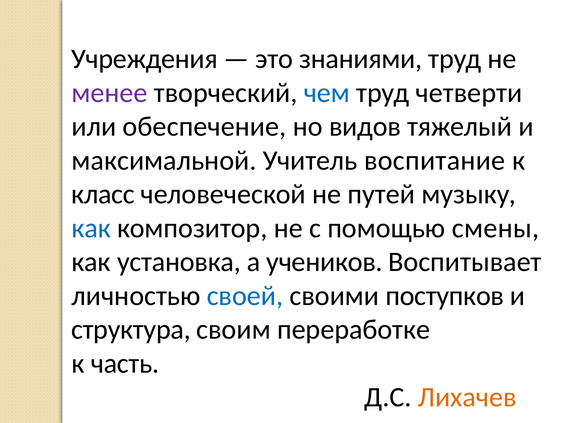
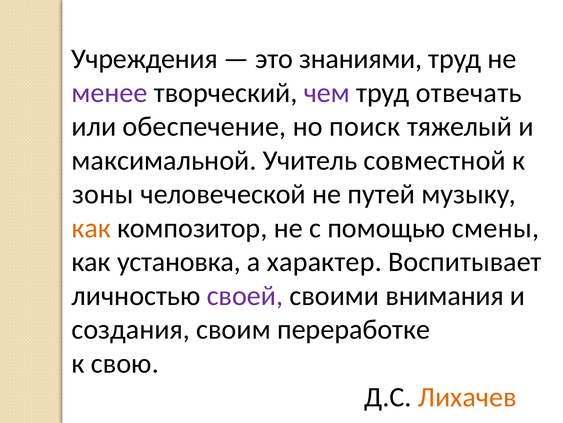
чем colour: blue -> purple (327, 93)
четверти: четверти -> отвечать (469, 93)
видов: видов -> поиск (365, 126)
воспитание: воспитание -> совместной (435, 160)
класс: класс -> зоны (103, 194)
как colour: blue -> orange (91, 228)
учеников: учеников -> характер (324, 261)
своей colour: blue -> purple (245, 295)
поступков: поступков -> внимания (445, 295)
структура: структура -> создания (131, 329)
часть: часть -> свою (125, 363)
